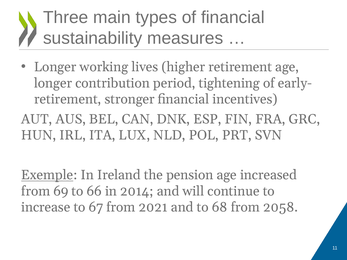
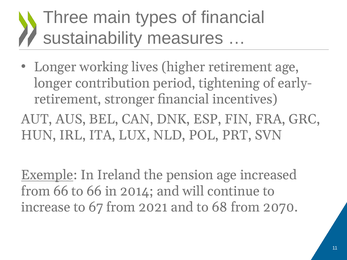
from 69: 69 -> 66 (61, 191)
2058: 2058 -> 2070 (281, 207)
